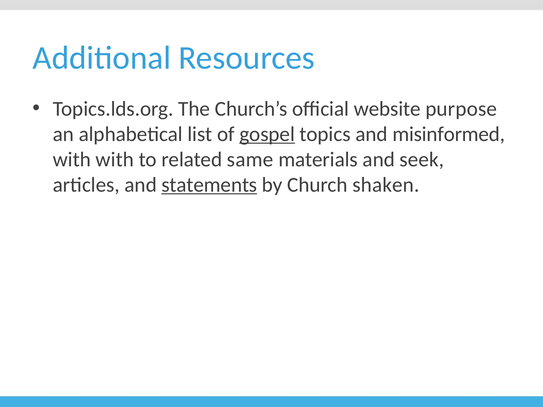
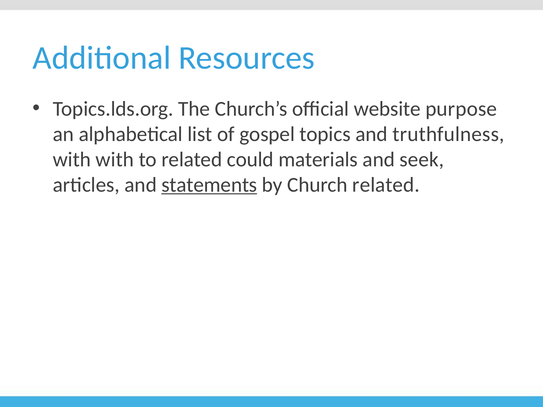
gospel underline: present -> none (267, 134)
misinformed: misinformed -> truthfulness (449, 134)
same: same -> could (250, 160)
Church shaken: shaken -> related (386, 185)
